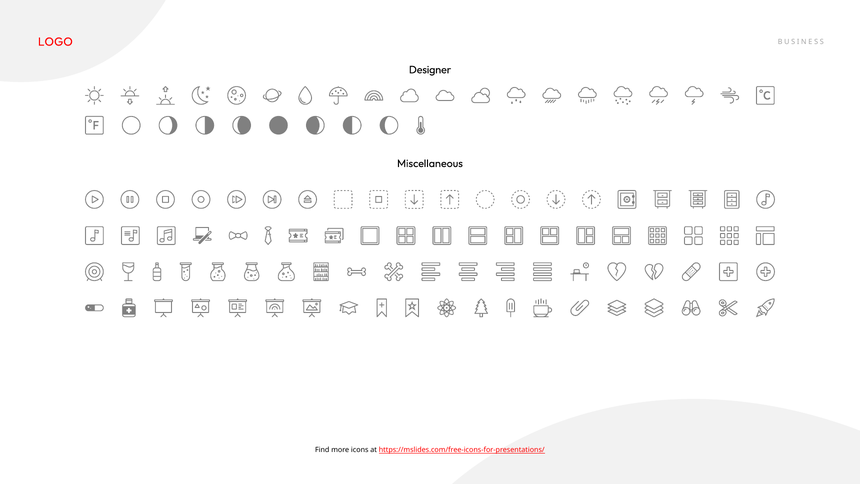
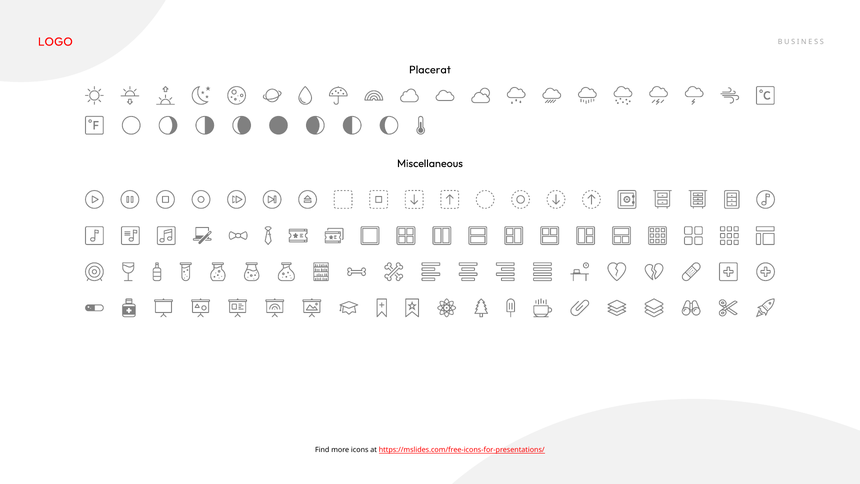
Designer: Designer -> Placerat (430, 70)
